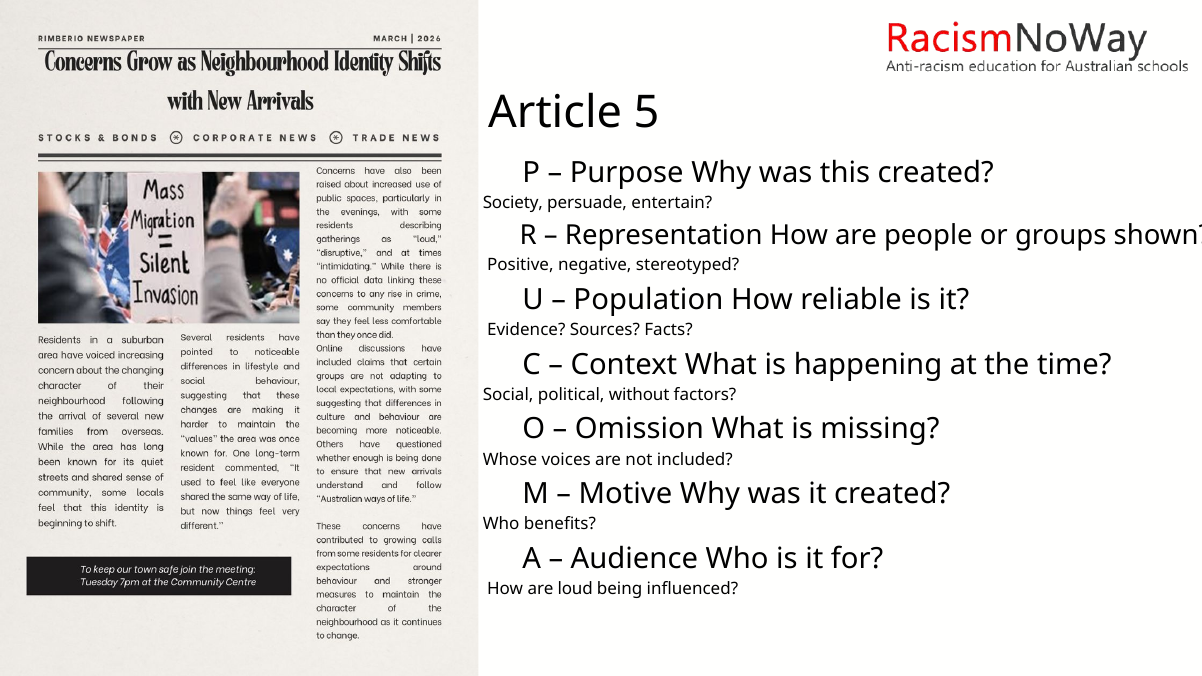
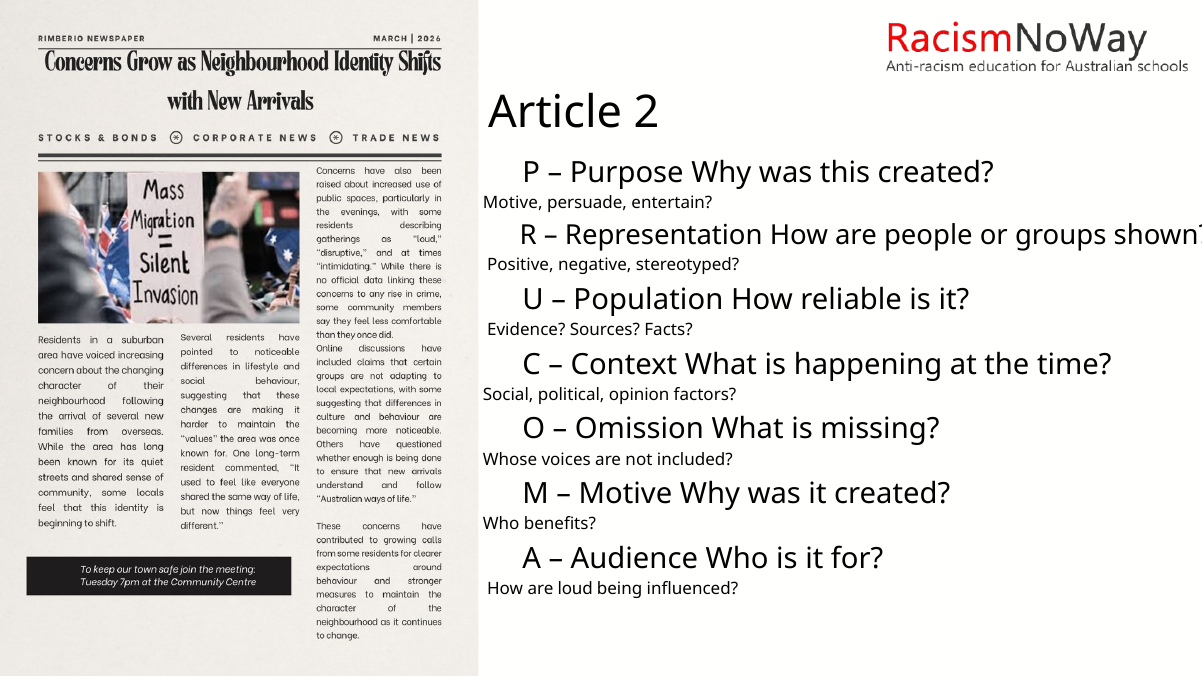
5: 5 -> 2 (647, 113)
Society: Society -> Motive (513, 203)
without: without -> opinion (639, 395)
